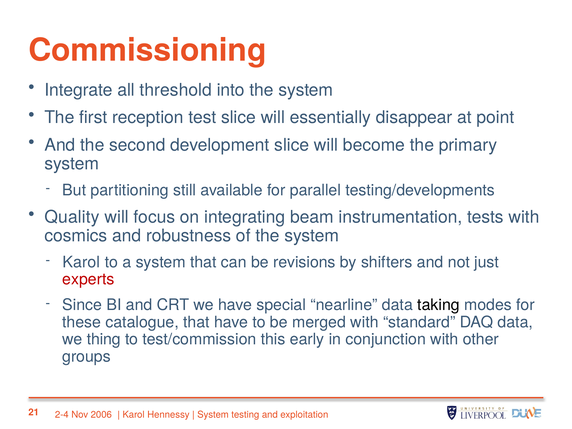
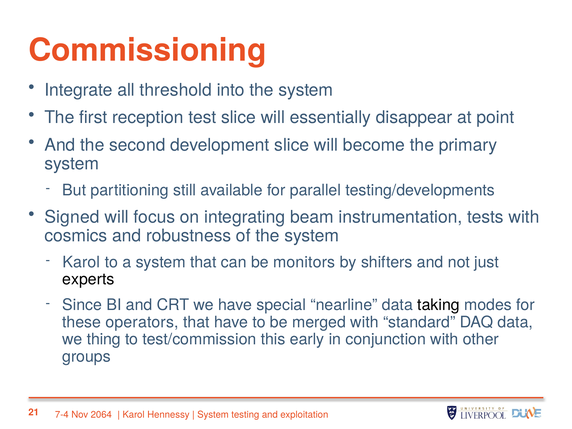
Quality: Quality -> Signed (72, 217)
revisions: revisions -> monitors (304, 262)
experts colour: red -> black (88, 279)
catalogue: catalogue -> operators (142, 322)
2-4: 2-4 -> 7-4 (62, 415)
2006: 2006 -> 2064 (101, 415)
